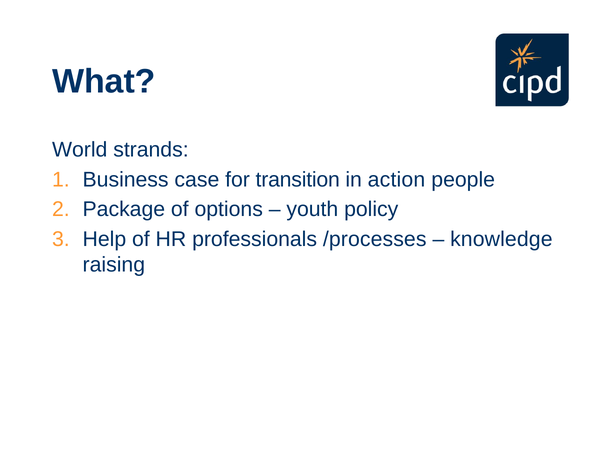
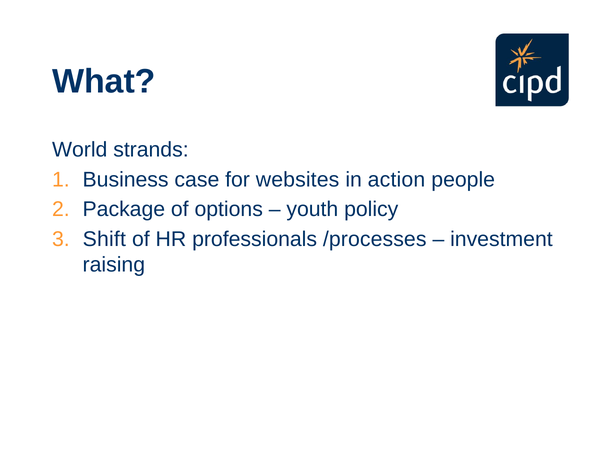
transition: transition -> websites (298, 180)
Help: Help -> Shift (104, 239)
knowledge: knowledge -> investment (501, 239)
